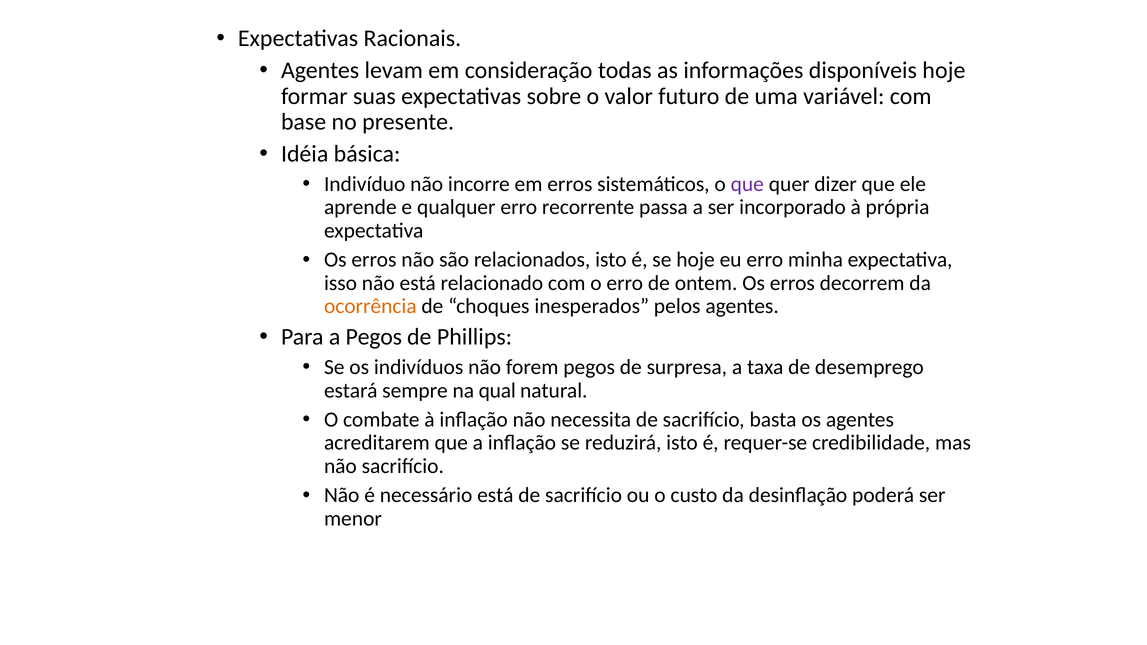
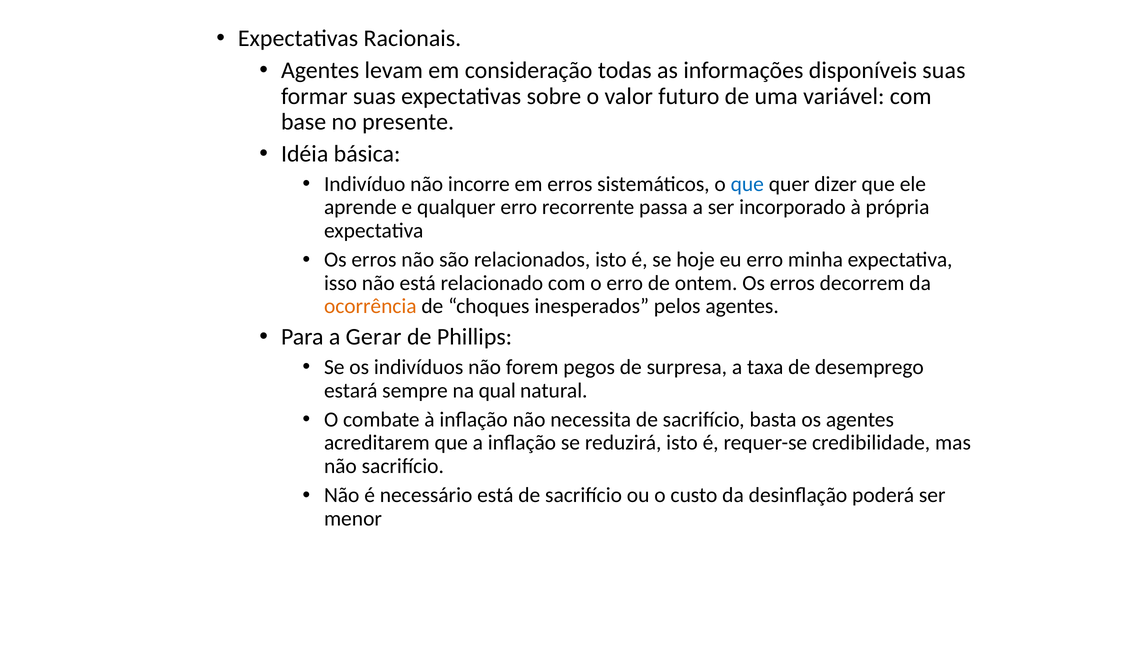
disponíveis hoje: hoje -> suas (944, 70)
que colour: purple -> blue (747, 184)
a Pegos: Pegos -> Gerar (374, 337)
